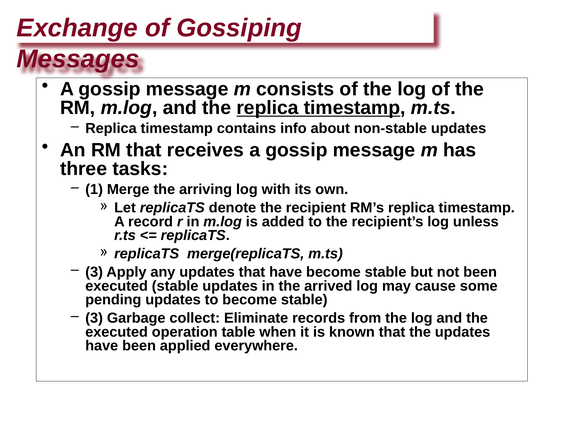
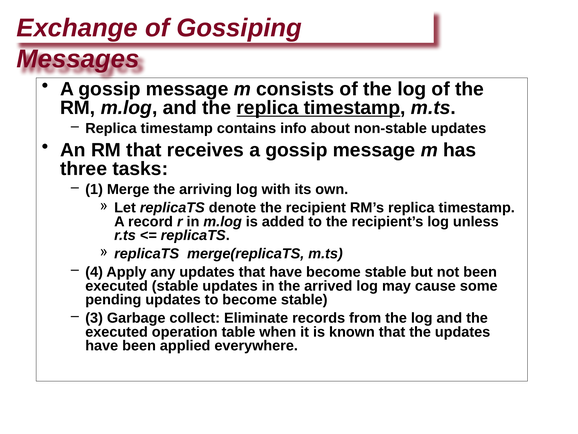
3: 3 -> 4 (94, 272)
